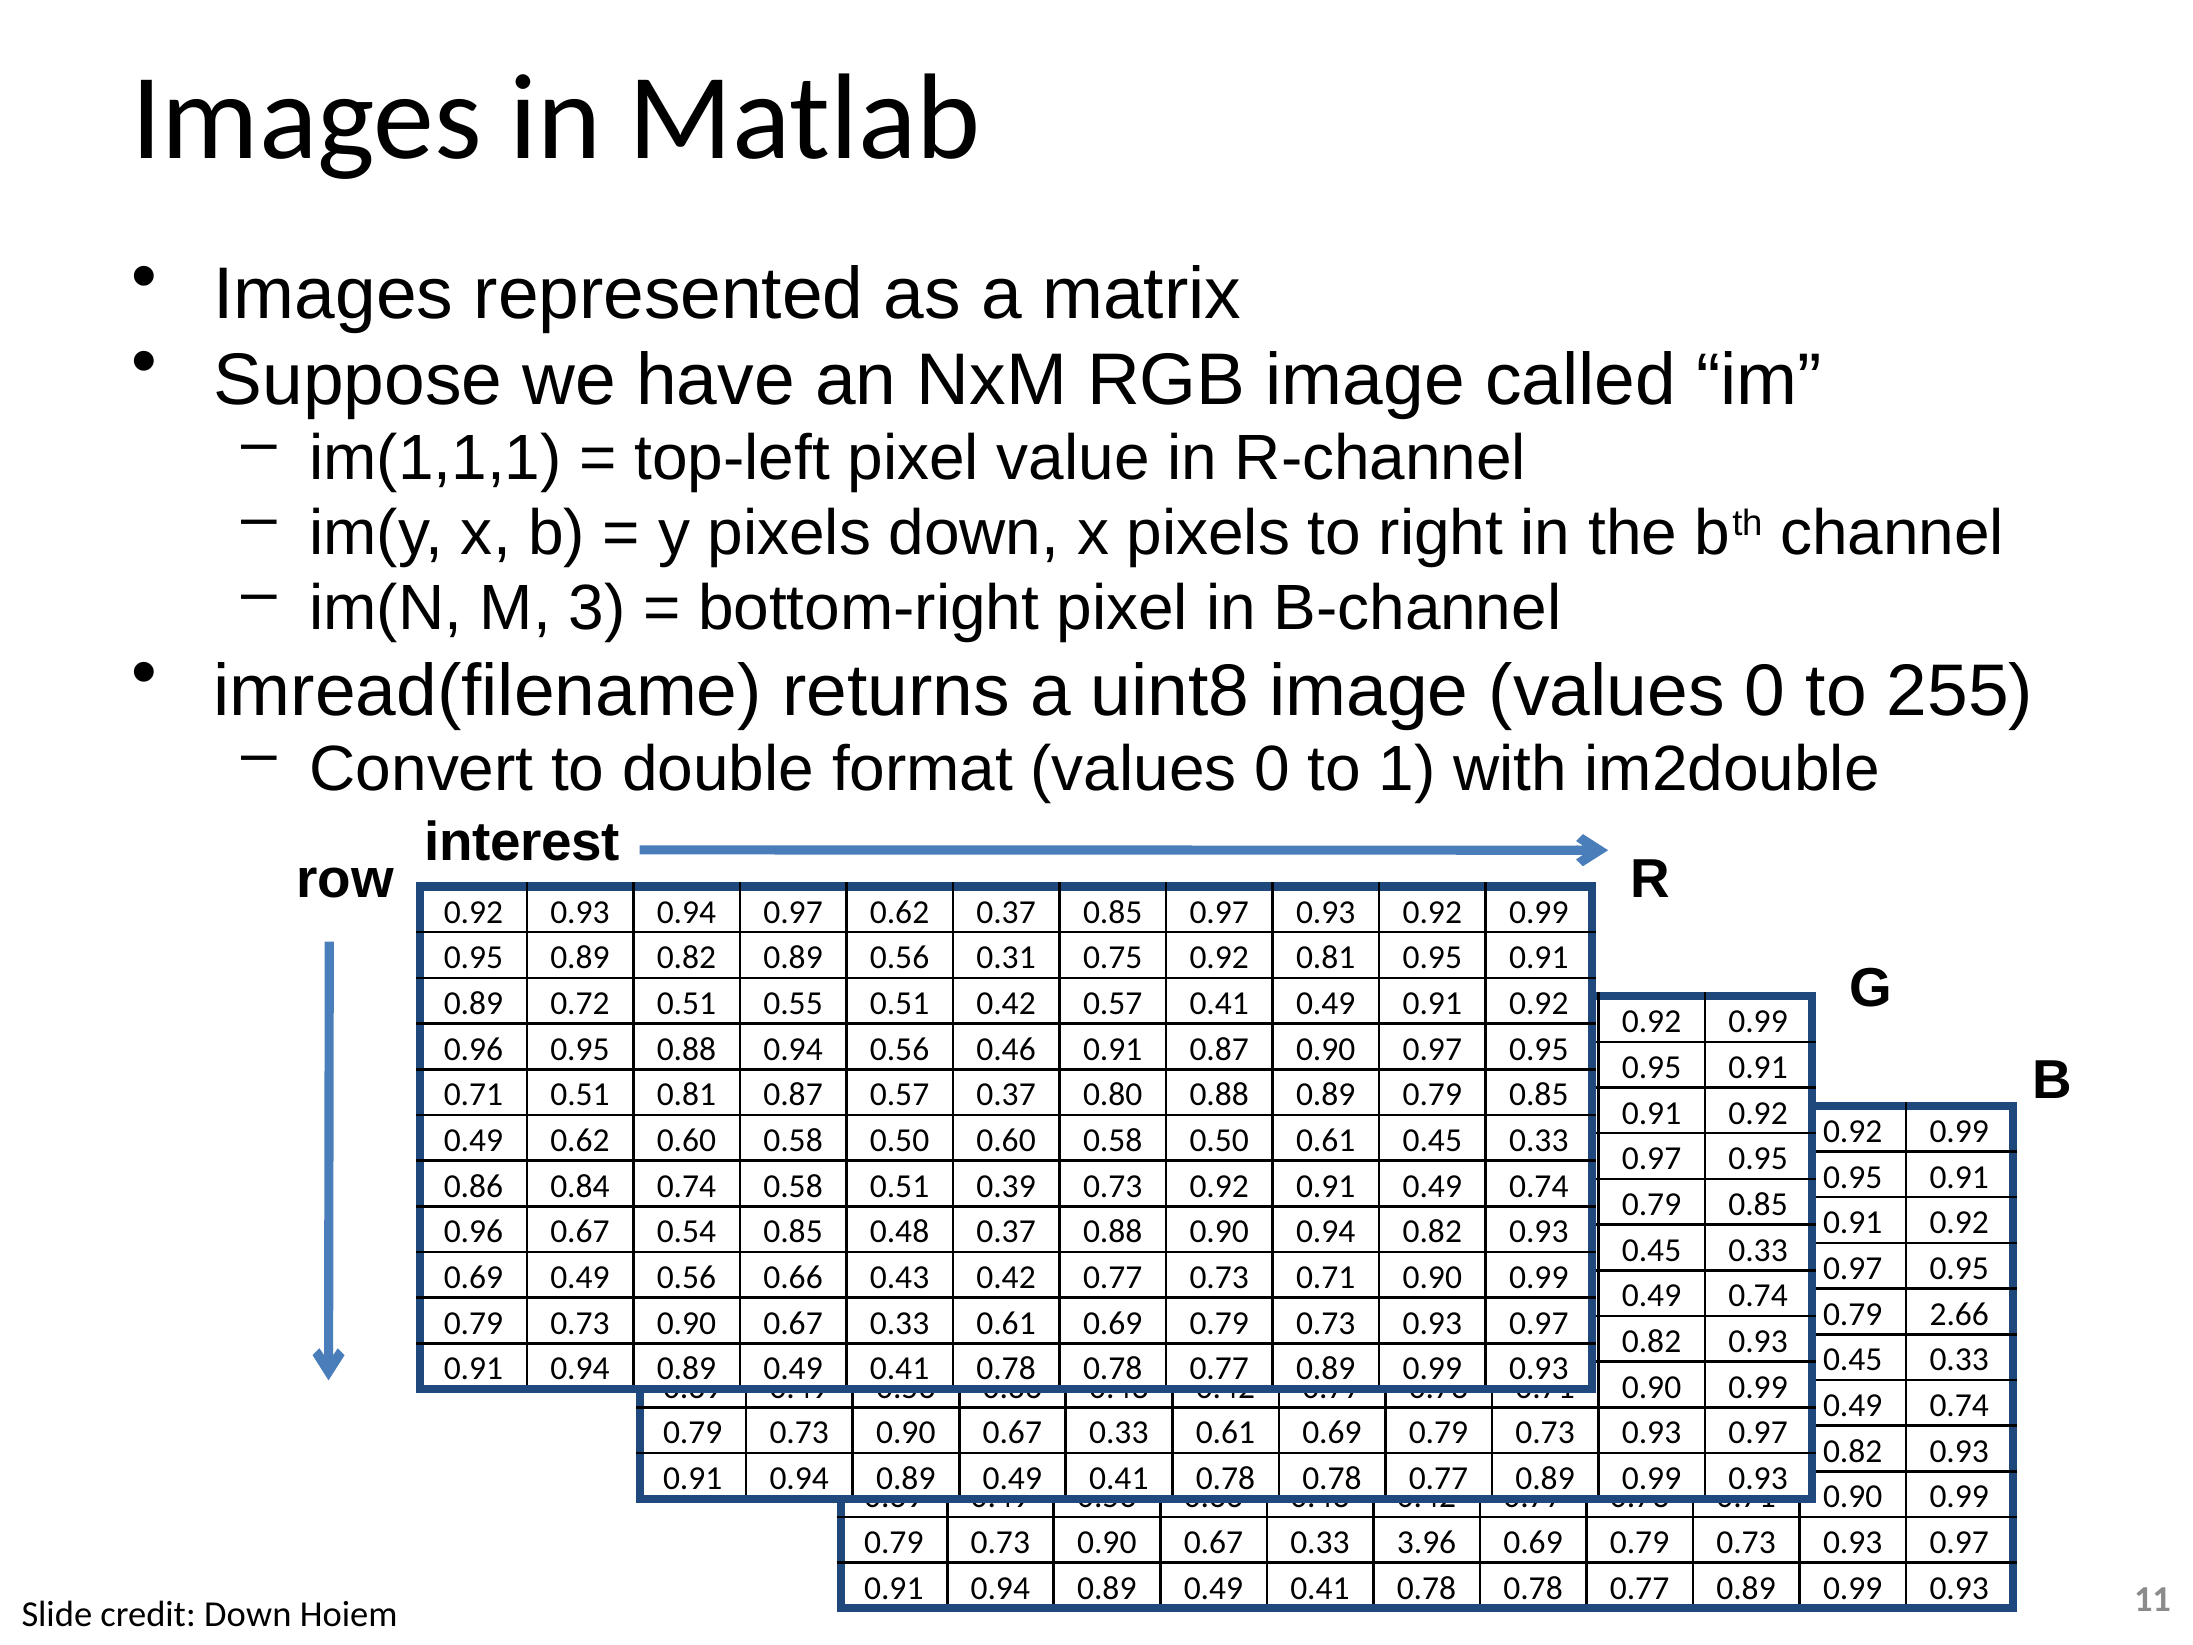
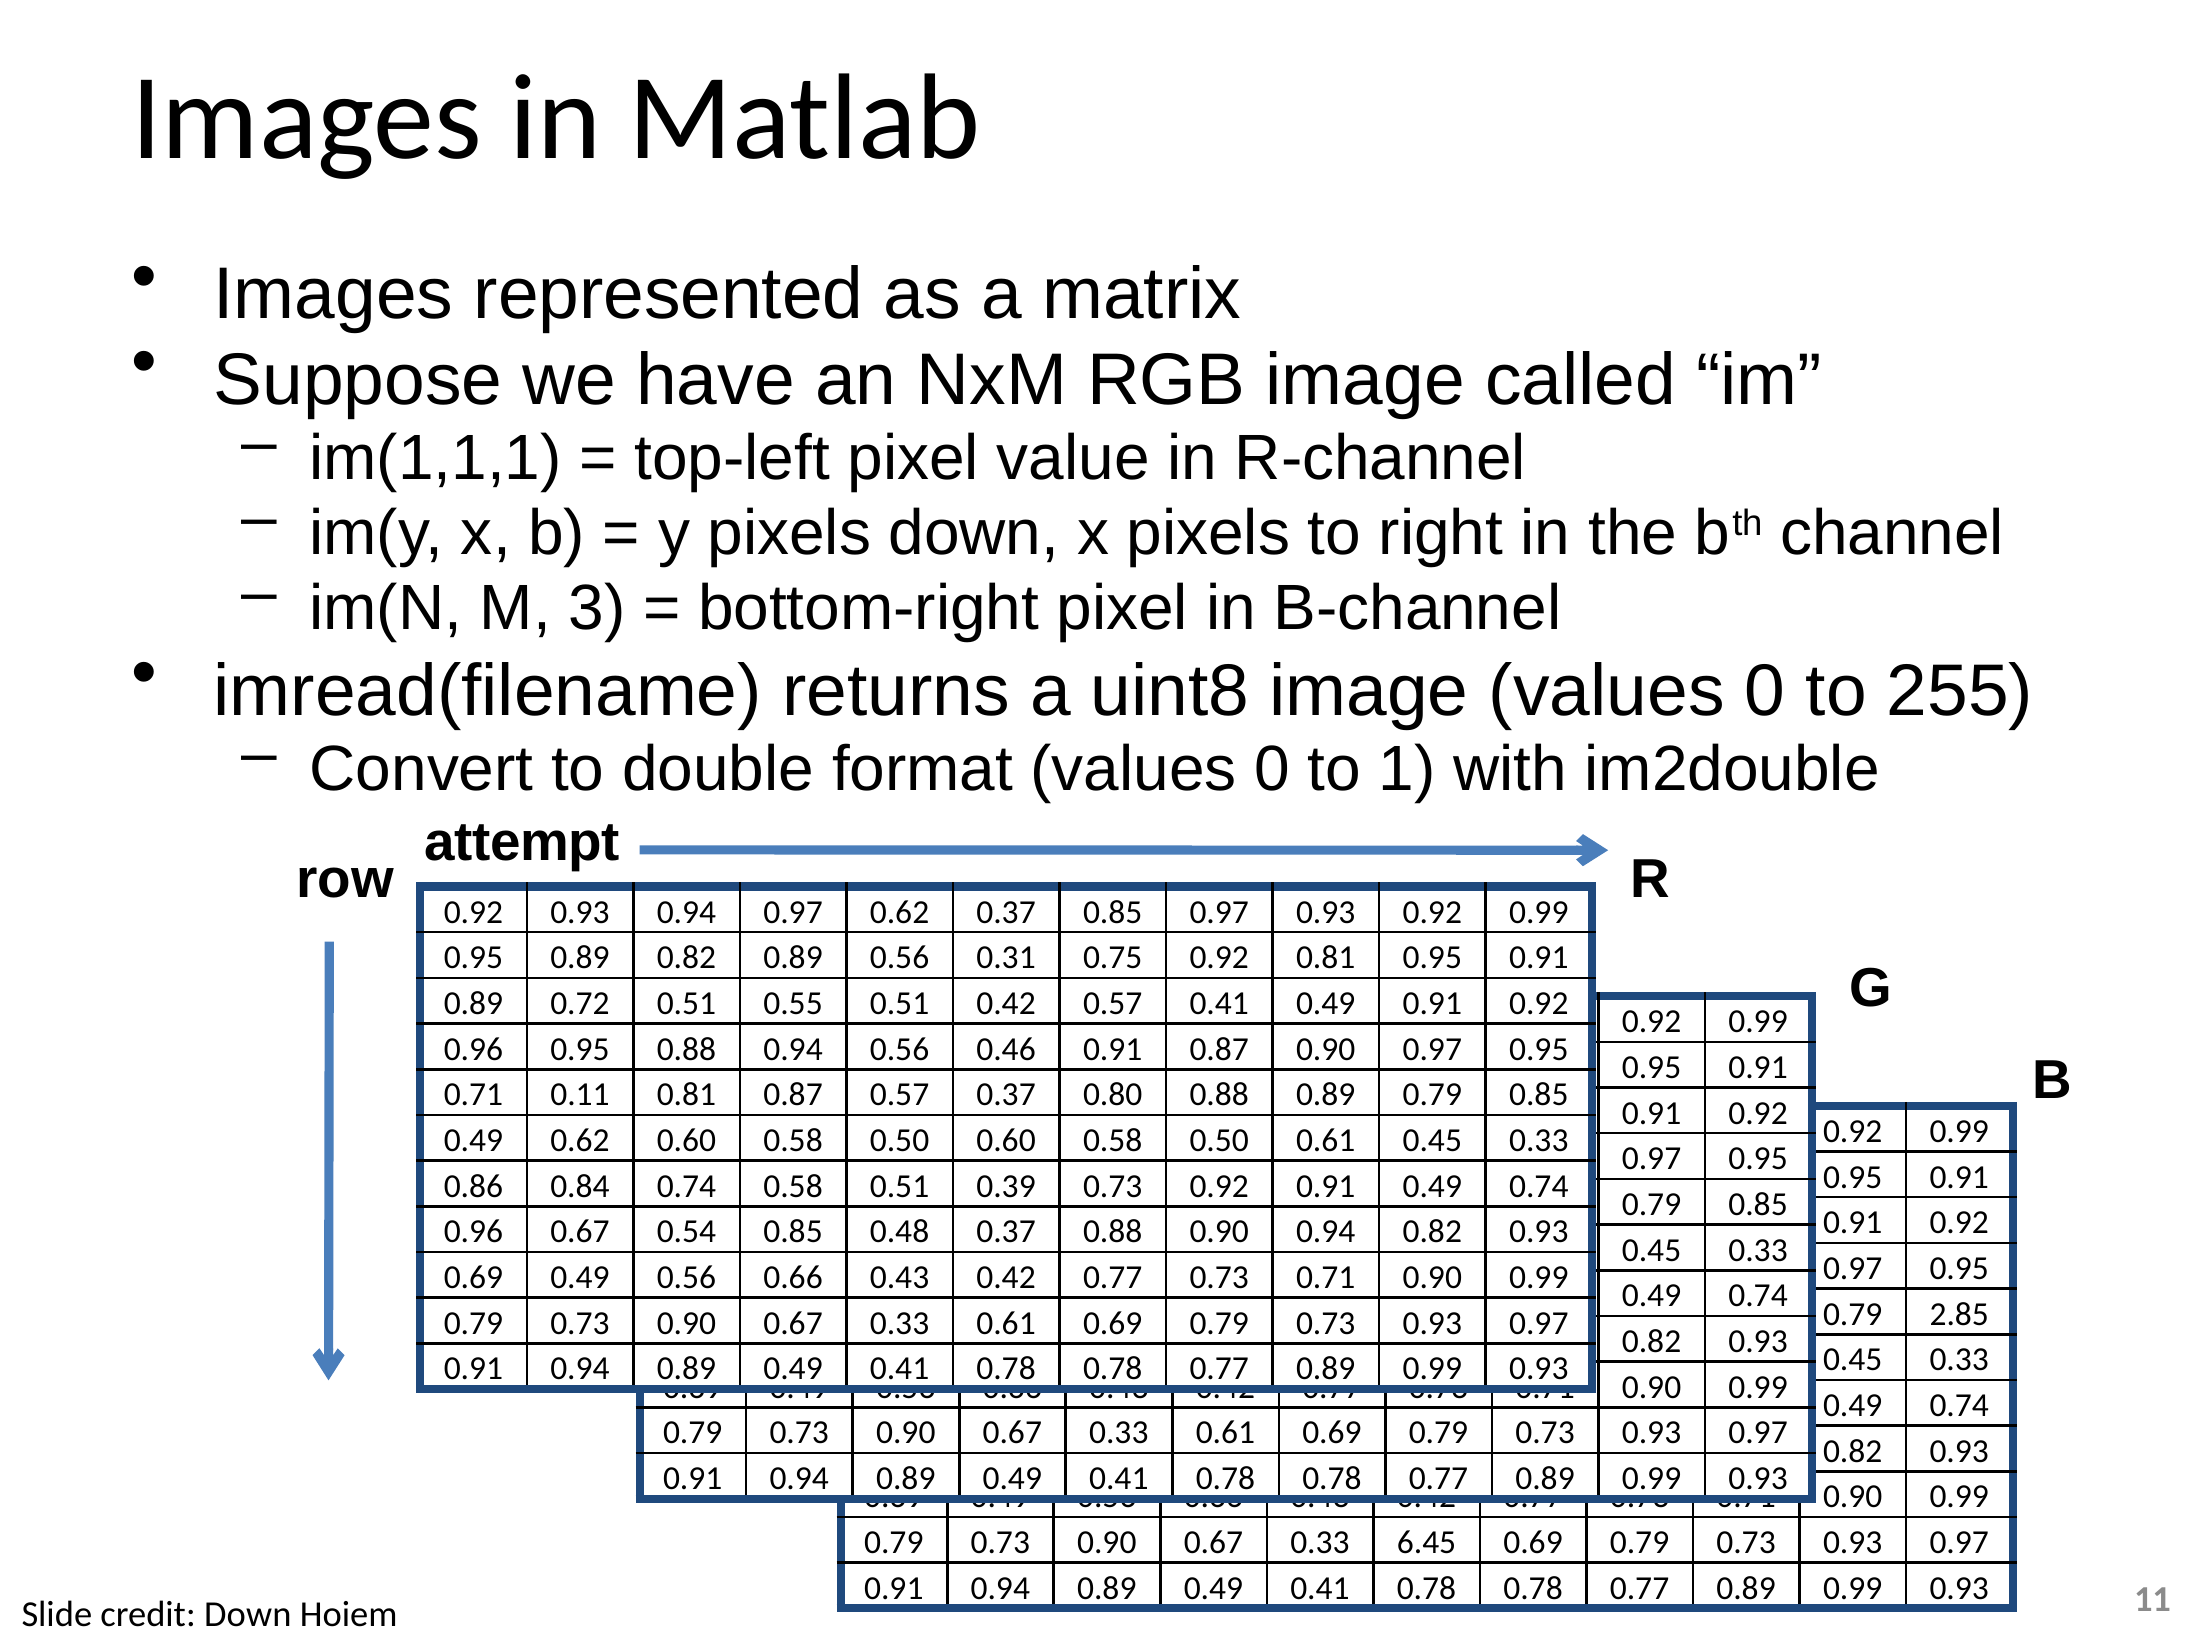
interest: interest -> attempt (522, 842)
0.71 0.51: 0.51 -> 0.11 (580, 1095)
2.66: 2.66 -> 2.85 (1959, 1314)
3.96: 3.96 -> 6.45 (1427, 1542)
